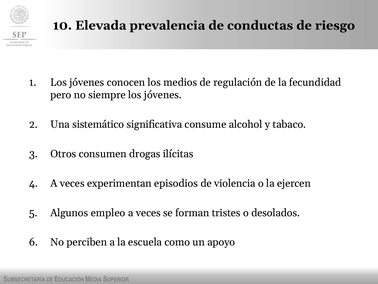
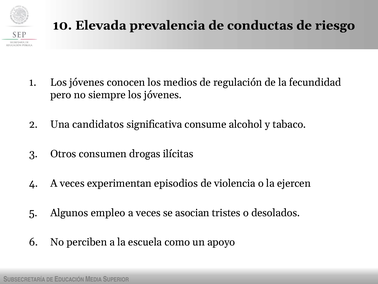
sistemático: sistemático -> candidatos (98, 124)
forman: forman -> asocian (192, 212)
